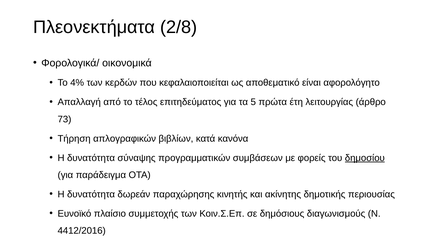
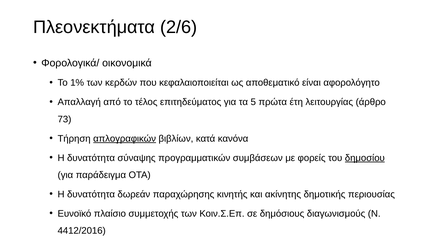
2/8: 2/8 -> 2/6 (179, 27)
4%: 4% -> 1% (77, 83)
απλογραφικών underline: none -> present (125, 139)
